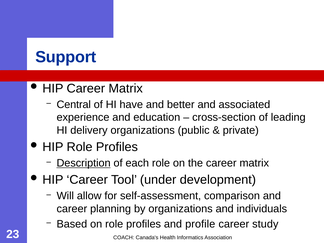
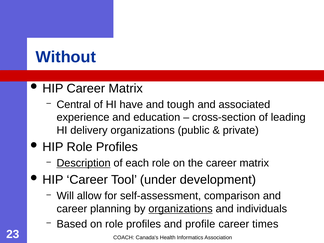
Support: Support -> Without (66, 57)
better: better -> tough (181, 104)
organizations underline: none -> present (181, 209)
study: study -> times (265, 224)
